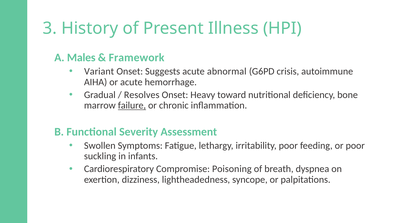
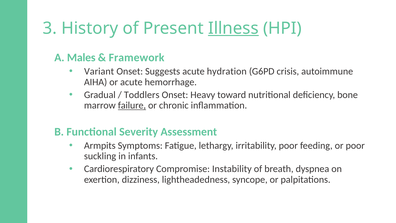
Illness underline: none -> present (233, 28)
abnormal: abnormal -> hydration (227, 71)
Resolves: Resolves -> Toddlers (142, 95)
Swollen: Swollen -> Armpits (100, 145)
Poisoning: Poisoning -> Instability (232, 169)
